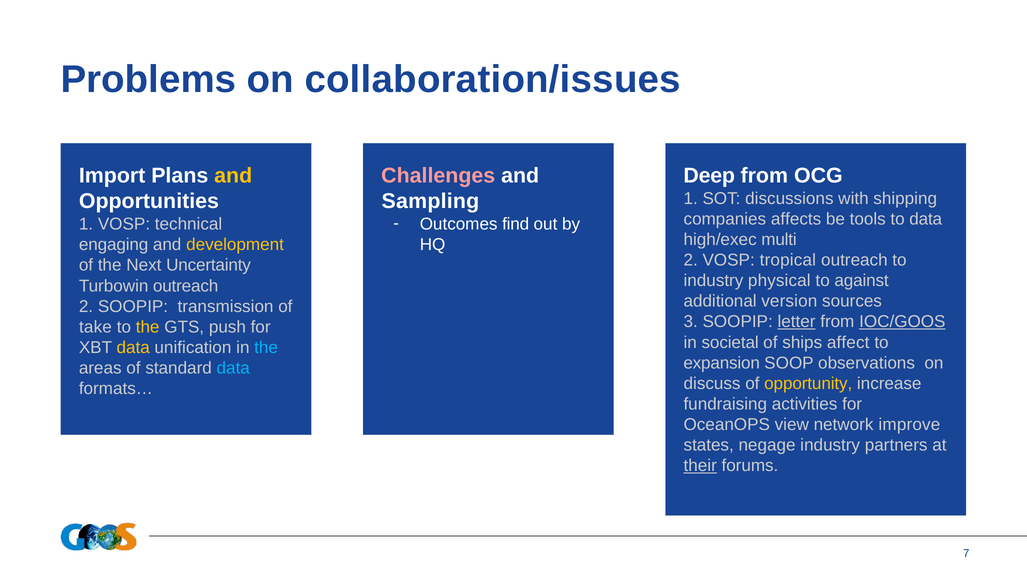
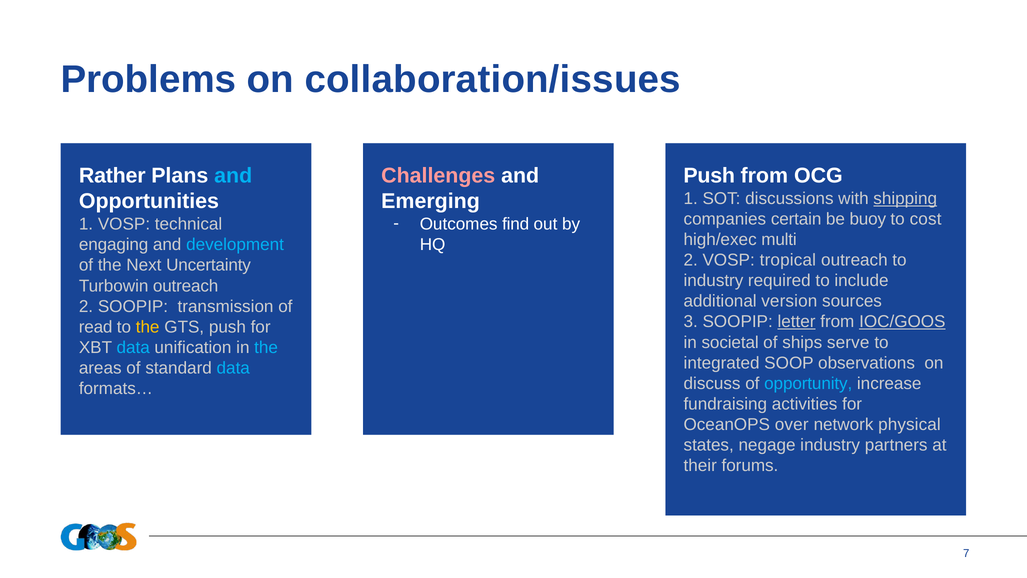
Import: Import -> Rather (112, 176)
and colour: yellow -> light blue (233, 176)
Deep: Deep -> Push (709, 176)
shipping underline: none -> present (905, 198)
Sampling: Sampling -> Emerging (431, 201)
affects: affects -> certain (796, 219)
tools: tools -> buoy (868, 219)
to data: data -> cost (926, 219)
development colour: yellow -> light blue (235, 245)
physical: physical -> required (779, 281)
against: against -> include (862, 281)
take: take -> read (96, 327)
affect: affect -> serve (848, 342)
data colour: yellow -> light blue (133, 347)
expansion: expansion -> integrated (722, 363)
opportunity colour: yellow -> light blue (808, 383)
view: view -> over (792, 424)
improve: improve -> physical (909, 424)
their underline: present -> none (700, 465)
